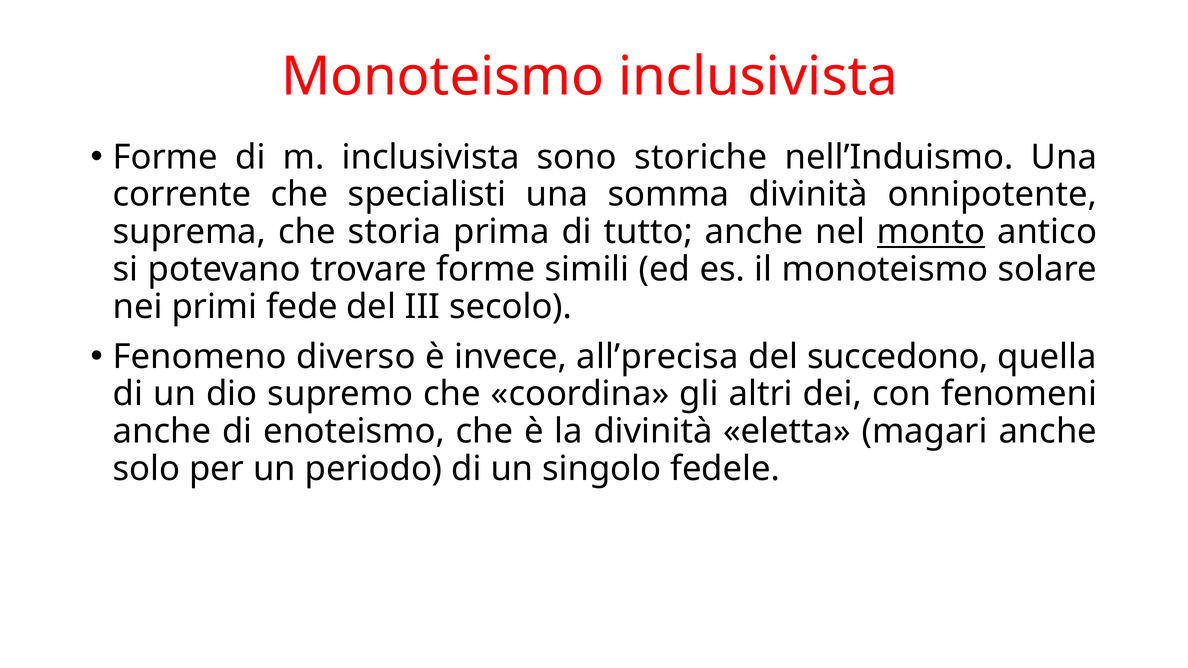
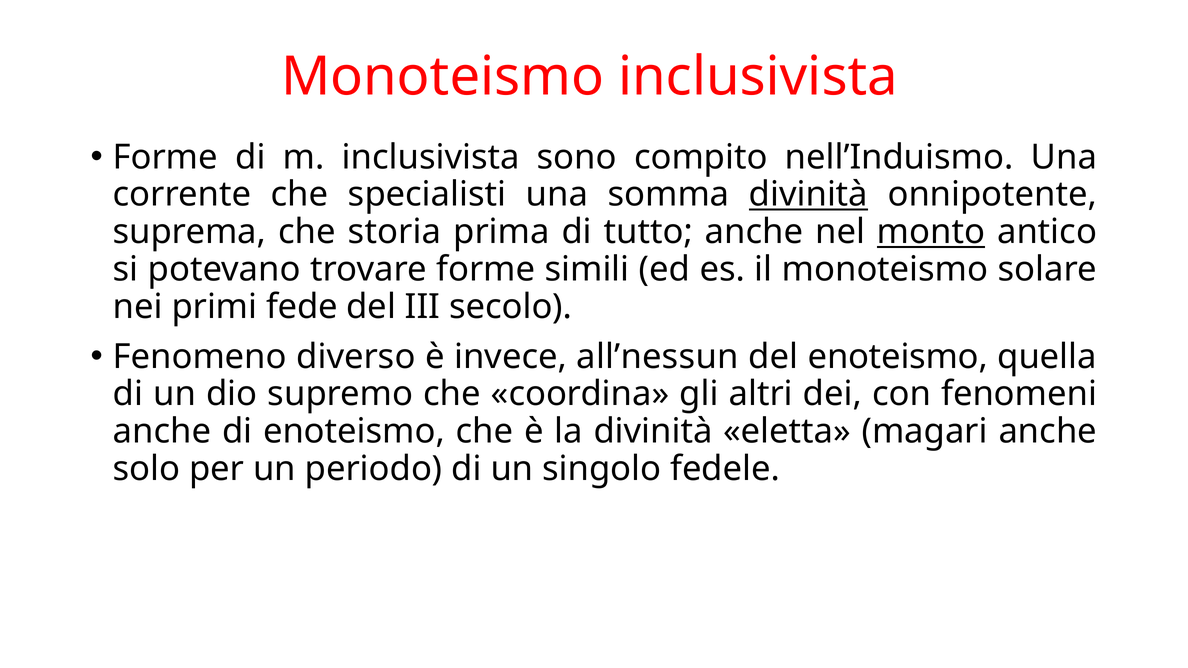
storiche: storiche -> compito (701, 157)
divinità underline: none -> present (808, 195)
all’precisa: all’precisa -> all’nessun (658, 357)
del succedono: succedono -> enoteismo (898, 357)
